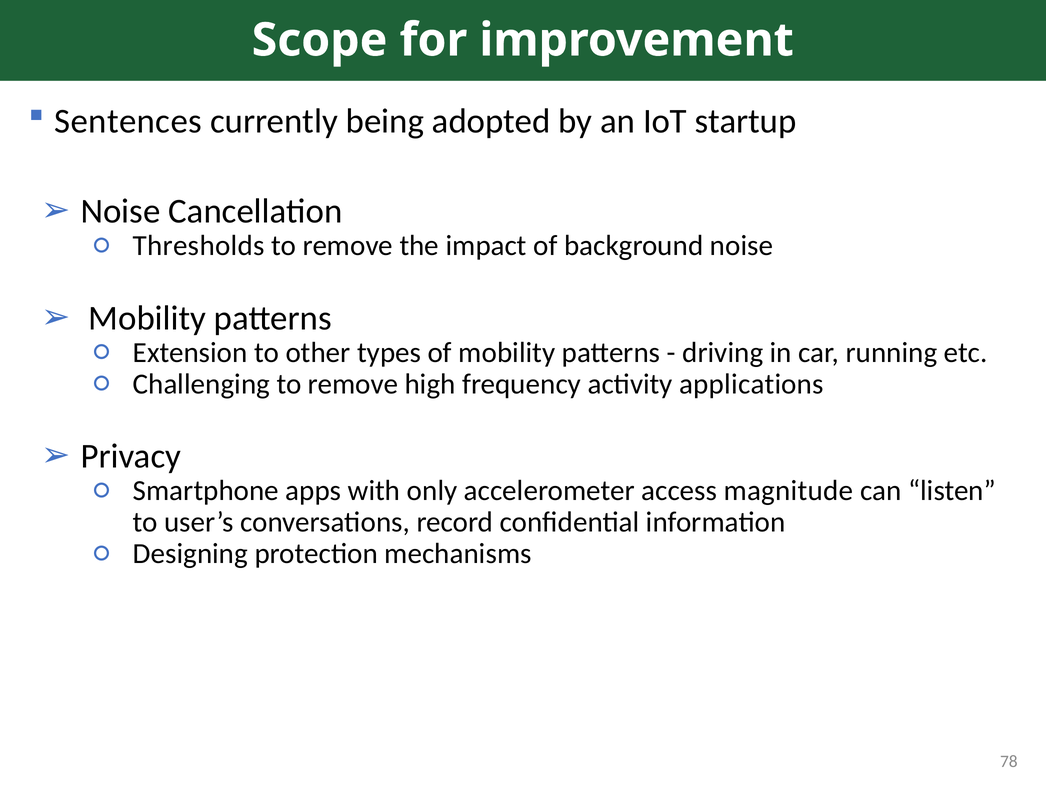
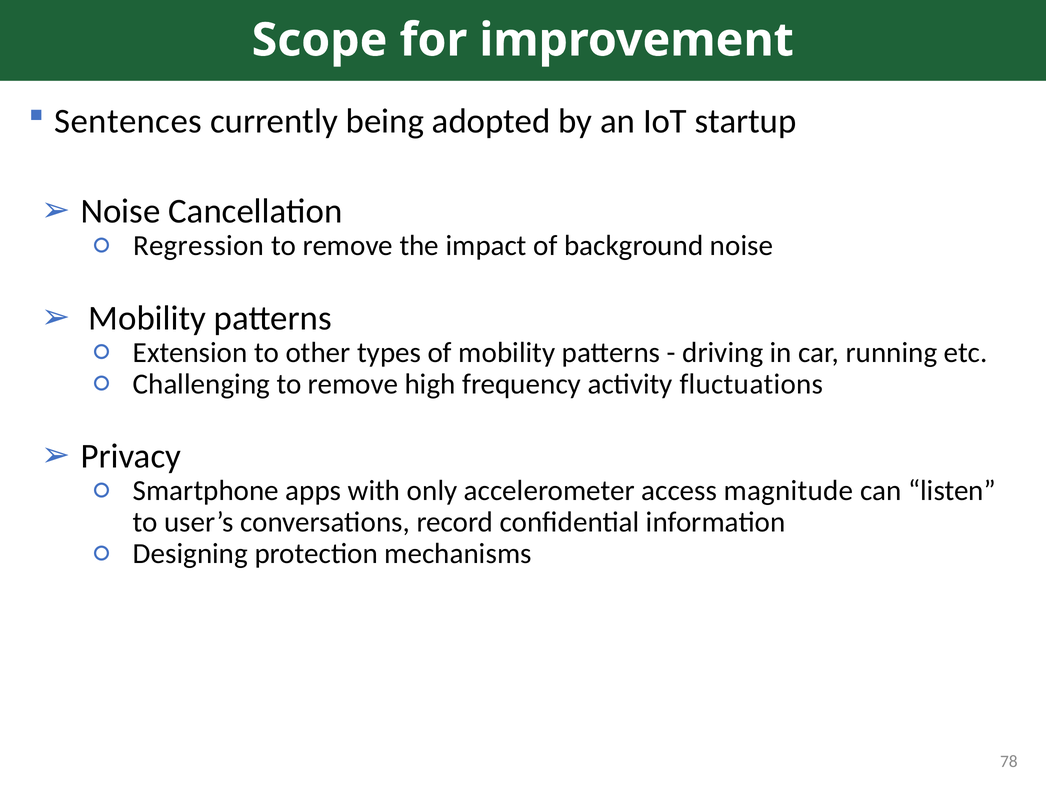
Thresholds: Thresholds -> Regression (199, 246)
applications: applications -> fluctuations (751, 384)
